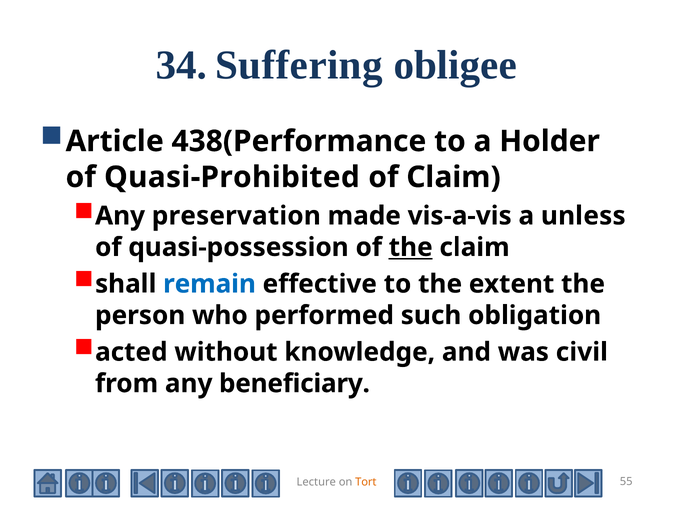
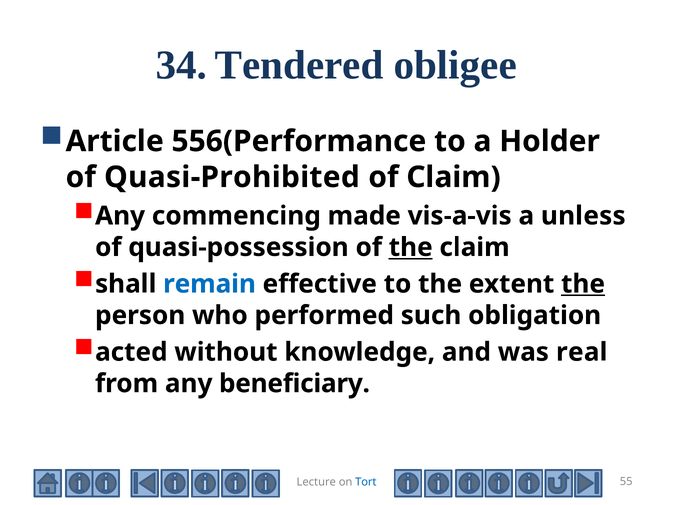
Suffering: Suffering -> Tendered (299, 65)
438(Performance: 438(Performance -> 556(Performance (299, 141)
preservation: preservation -> commencing (236, 216)
the underline: none -> present (583, 284)
civil: civil -> real (582, 352)
Tort colour: orange -> blue (366, 482)
